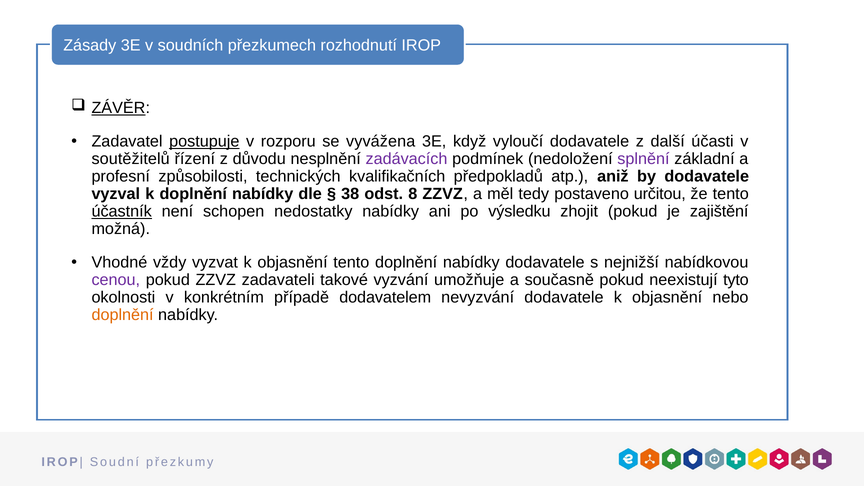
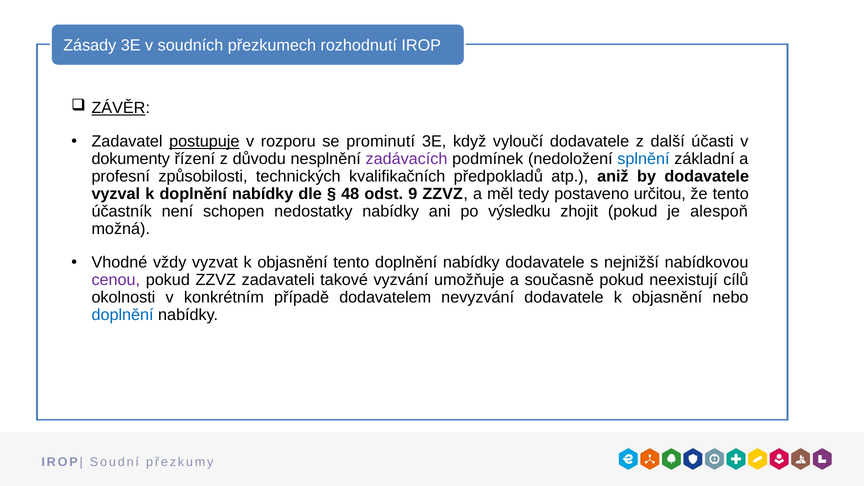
vyvážena: vyvážena -> prominutí (381, 141)
soutěžitelů: soutěžitelů -> dokumenty (131, 159)
splnění colour: purple -> blue (643, 159)
38: 38 -> 48 (350, 194)
8: 8 -> 9 (413, 194)
účastník underline: present -> none (122, 211)
zajištění: zajištění -> alespoň (719, 211)
tyto: tyto -> cílů (736, 280)
doplnění colour: orange -> blue (123, 315)
